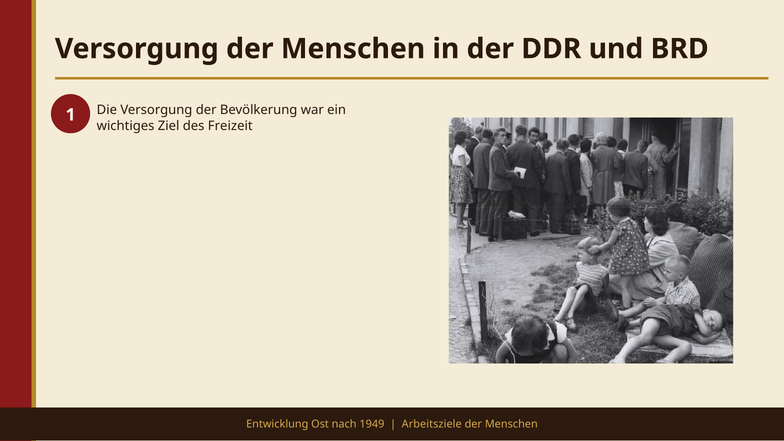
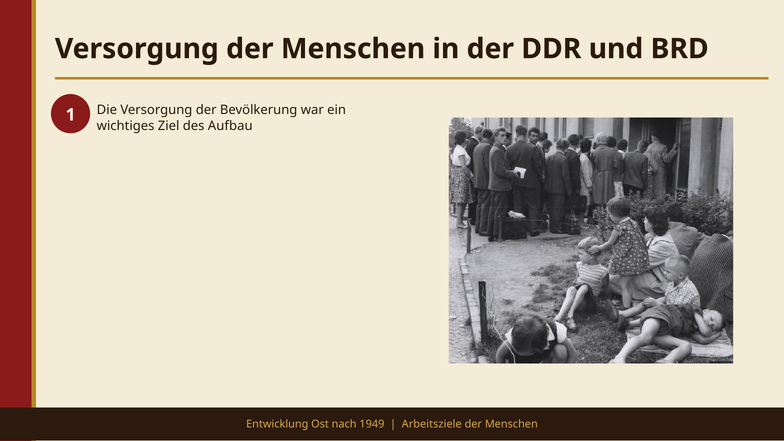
Freizeit: Freizeit -> Aufbau (230, 126)
